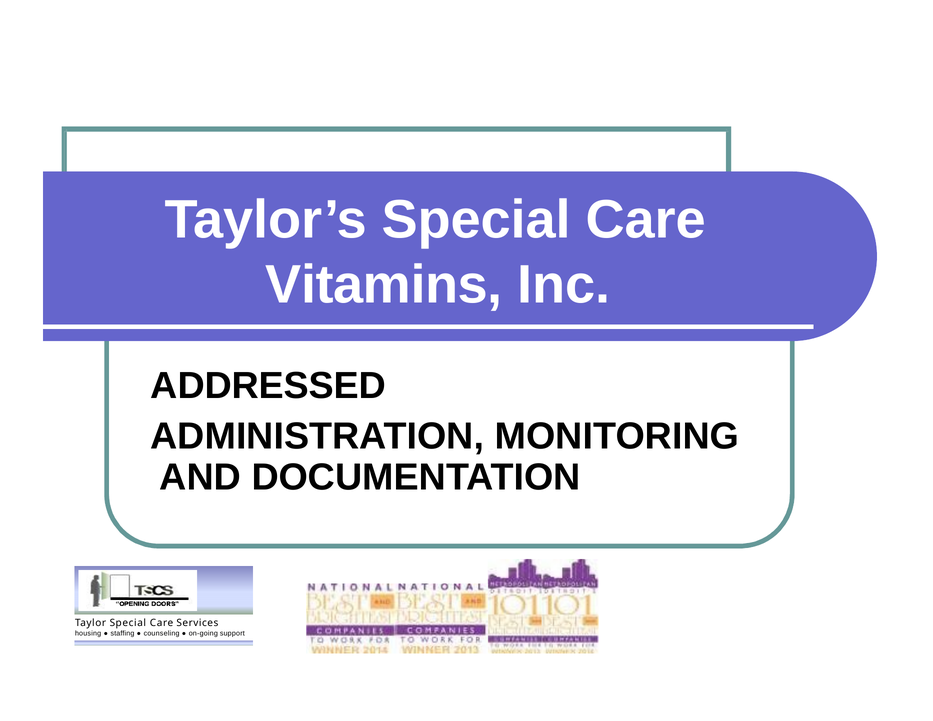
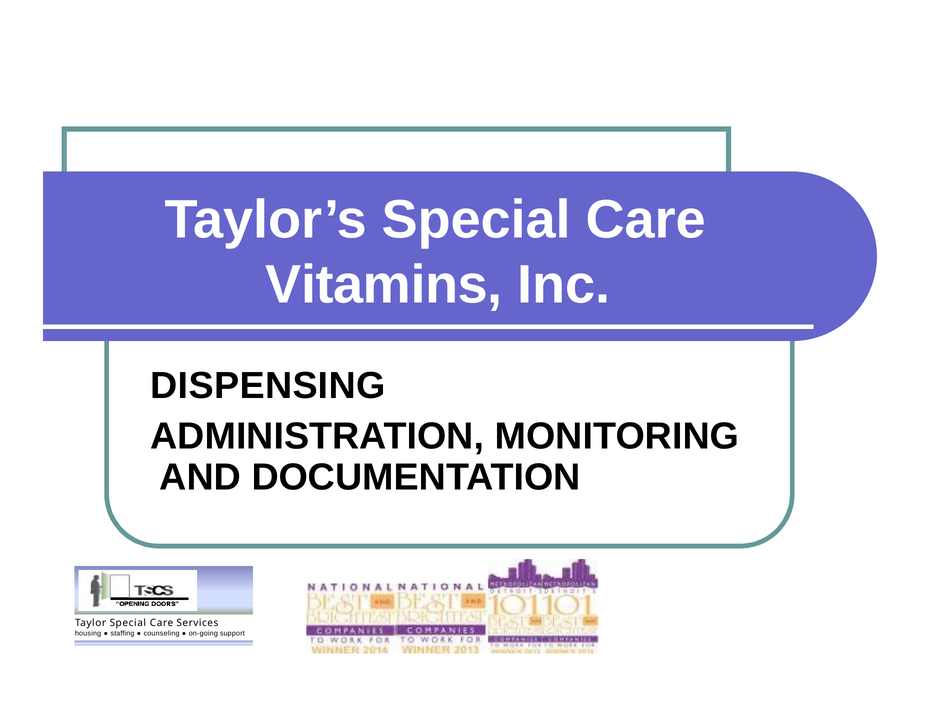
ADDRESSED: ADDRESSED -> DISPENSING (268, 386)
